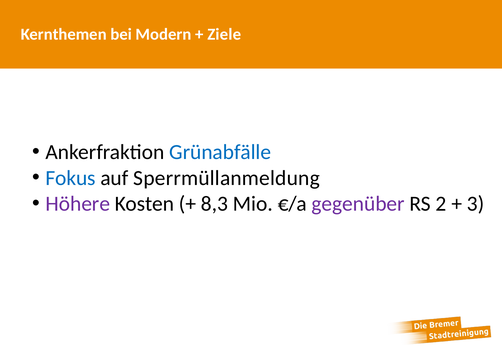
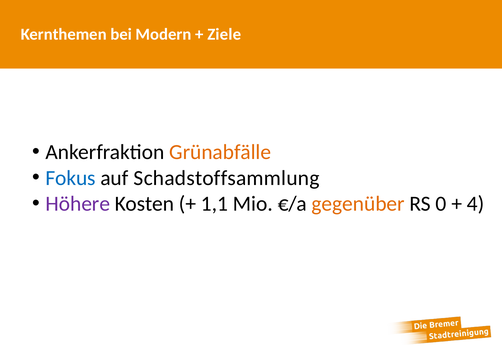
Grünabfälle colour: blue -> orange (220, 152)
Sperrmüllanmeldung: Sperrmüllanmeldung -> Schadstoffsammlung (227, 178)
8,3: 8,3 -> 1,1 (214, 204)
gegenüber colour: purple -> orange (358, 204)
2: 2 -> 0 (441, 204)
3: 3 -> 4 (476, 204)
